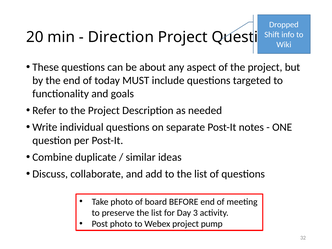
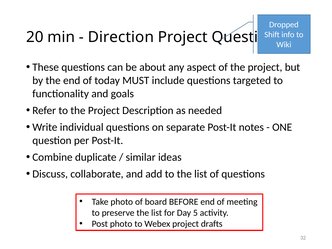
3: 3 -> 5 (195, 213)
pump: pump -> drafts (212, 224)
